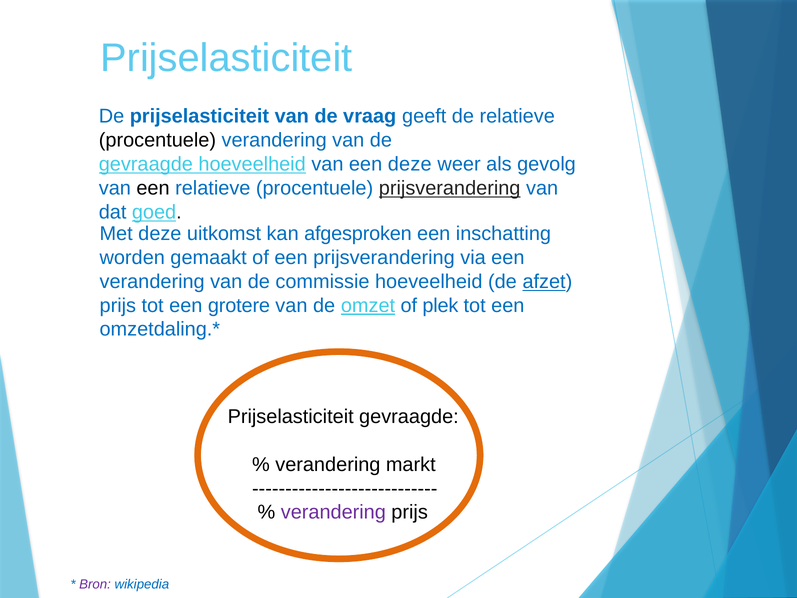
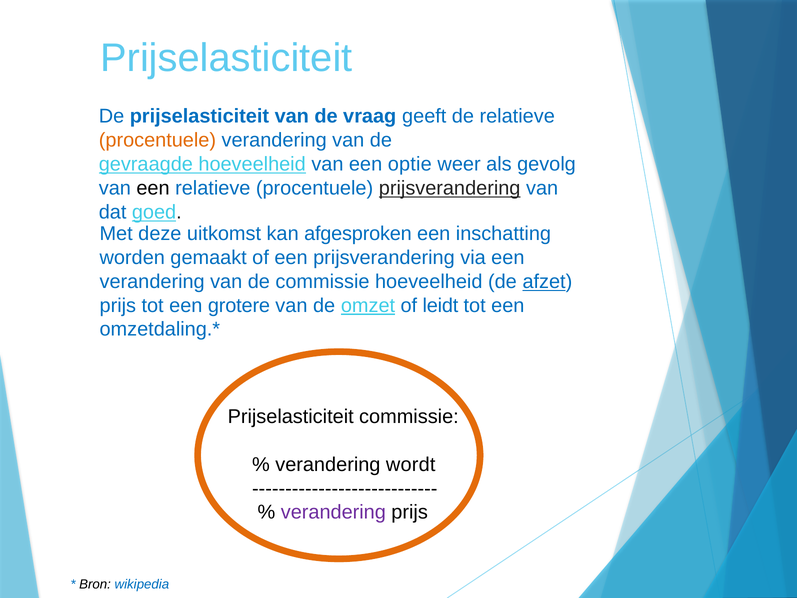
procentuele colour: black -> orange (157, 140)
een deze: deze -> optie (410, 164)
plek: plek -> leidt (440, 305)
Prijselasticiteit gevraagde: gevraagde -> commissie (409, 417)
markt: markt -> wordt (411, 464)
Bron colour: purple -> black (95, 584)
